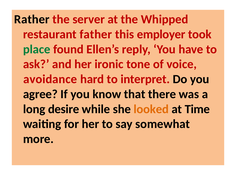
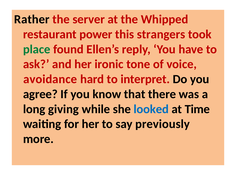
father: father -> power (96, 34)
employer: employer -> strangers (161, 34)
desire: desire -> giving (64, 109)
looked colour: orange -> blue (151, 109)
somewhat: somewhat -> previously (163, 124)
